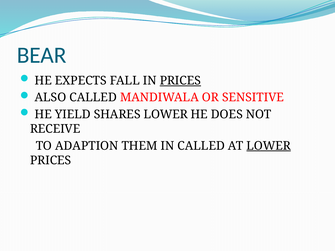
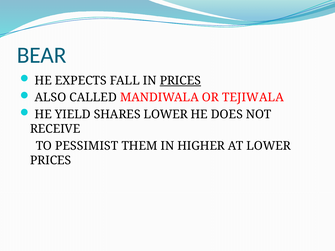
SENSITIVE: SENSITIVE -> TEJIWALA (253, 98)
ADAPTION: ADAPTION -> PESSIMIST (87, 146)
IN CALLED: CALLED -> HIGHER (201, 146)
LOWER underline: present -> none (269, 146)
